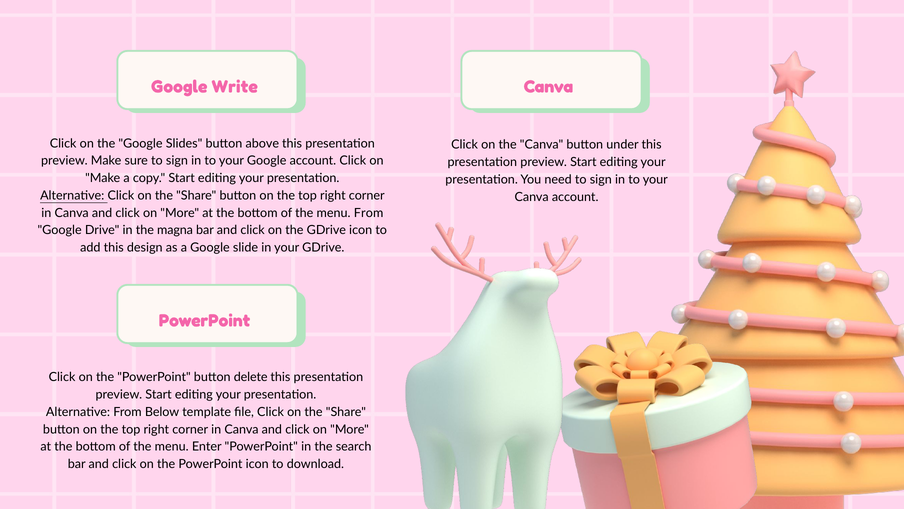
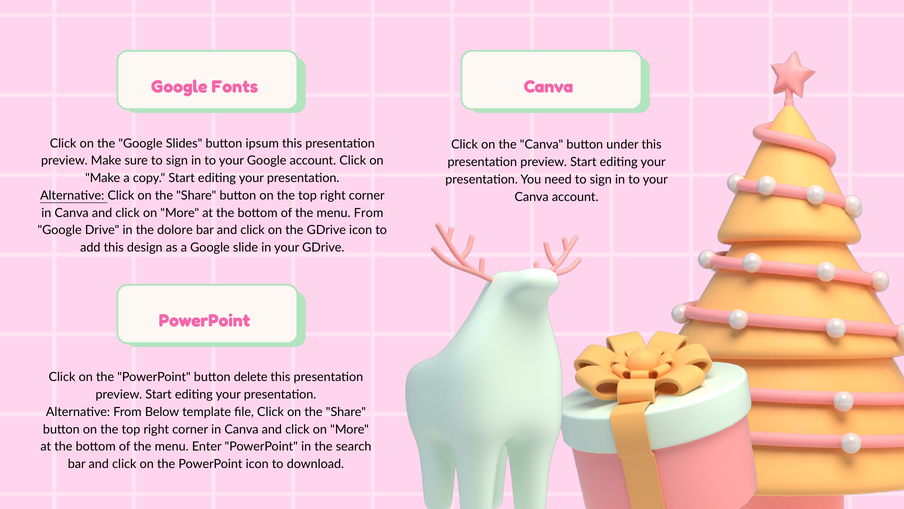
Write: Write -> Fonts (235, 87)
above: above -> ipsum (262, 143)
magna: magna -> dolore (175, 230)
